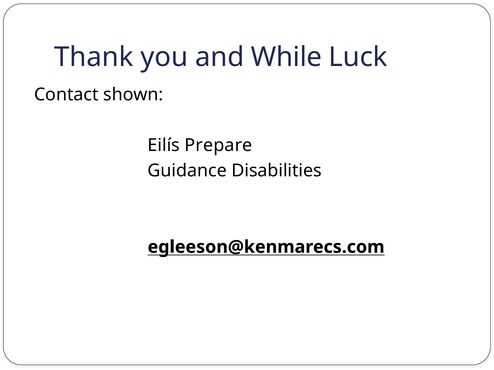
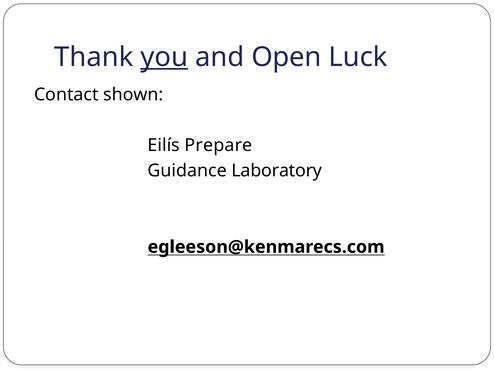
you underline: none -> present (164, 57)
While: While -> Open (286, 57)
Disabilities: Disabilities -> Laboratory (277, 171)
